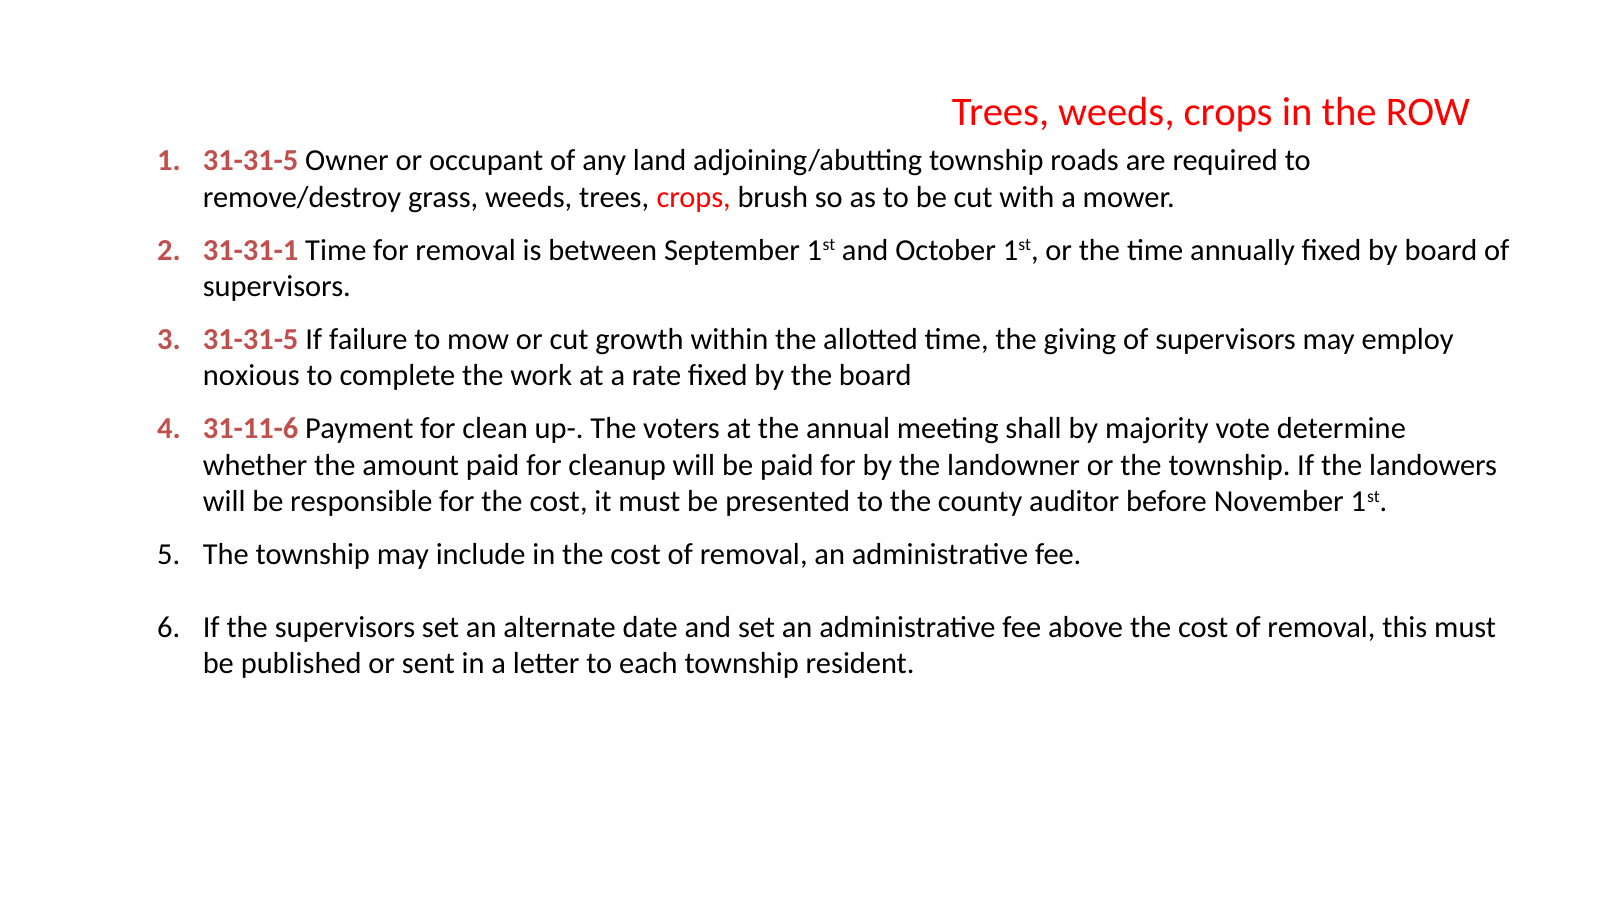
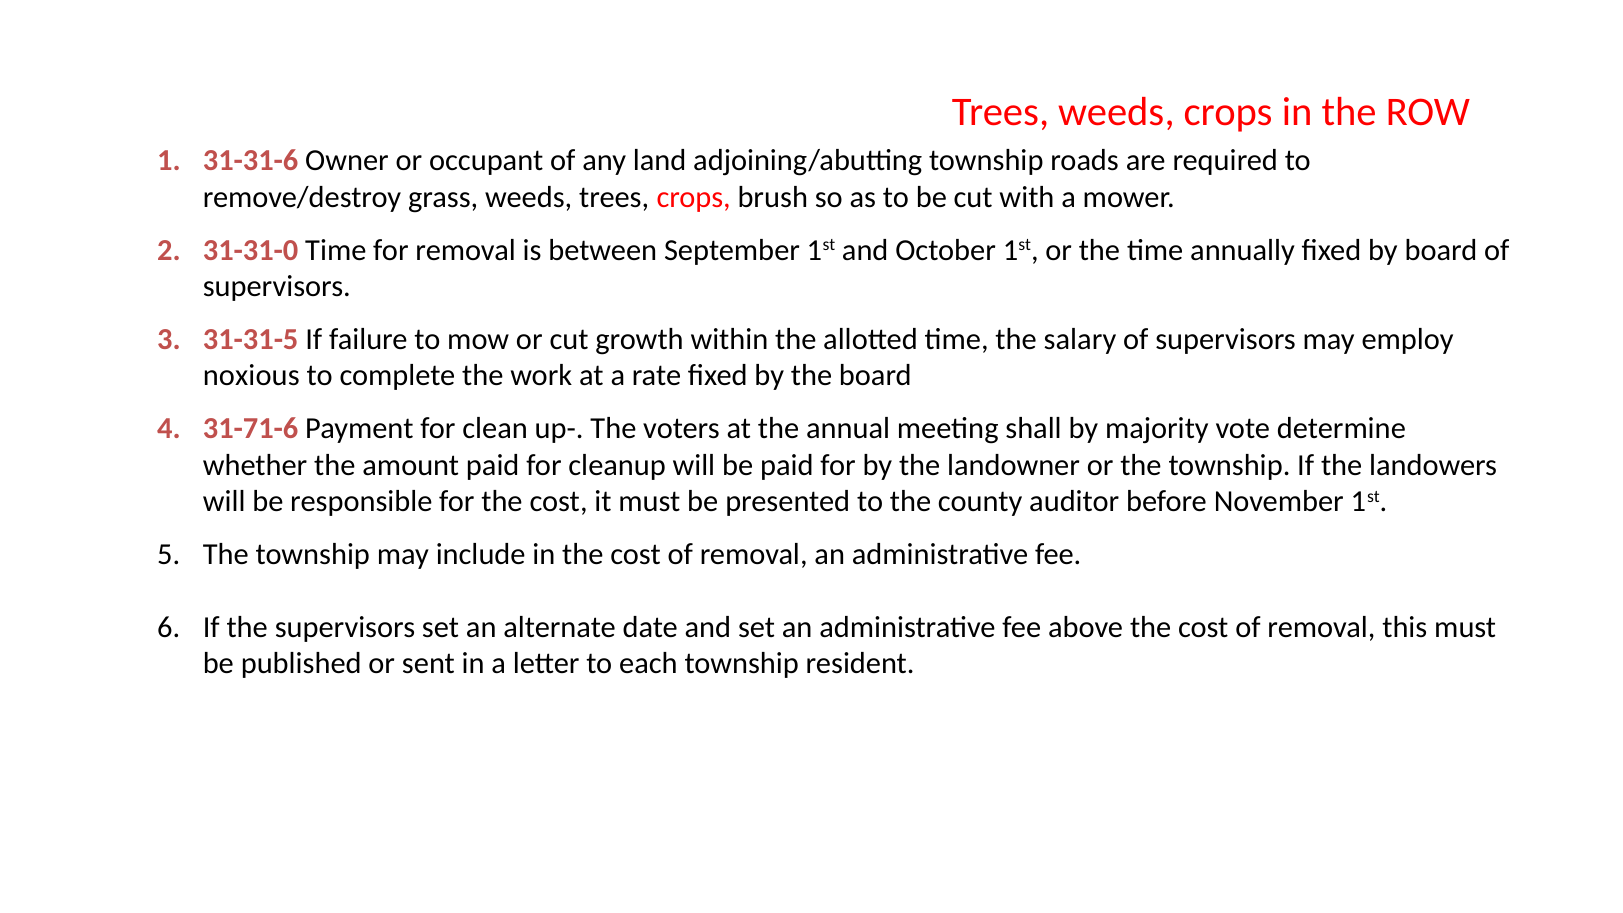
31-31-5: 31-31-5 -> 31-31-6 (251, 161)
31-31-1: 31-31-1 -> 31-31-0 (251, 250)
giving: giving -> salary (1080, 339)
31-11-6: 31-11-6 -> 31-71-6 (251, 428)
